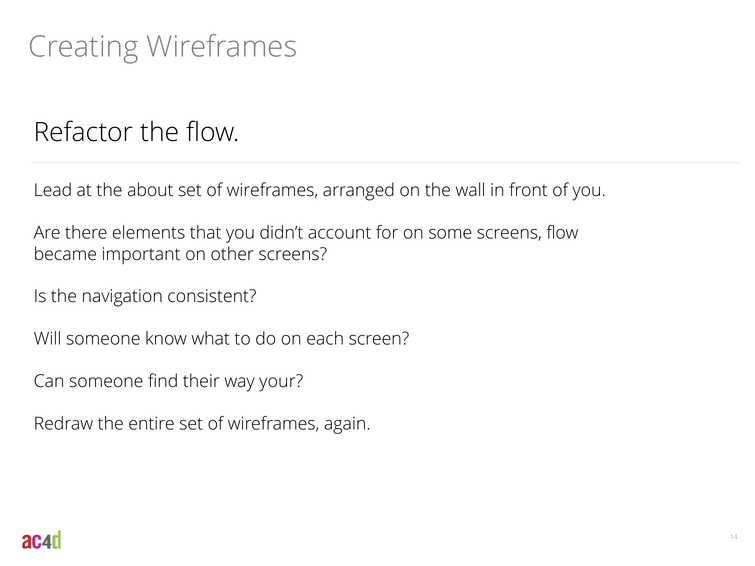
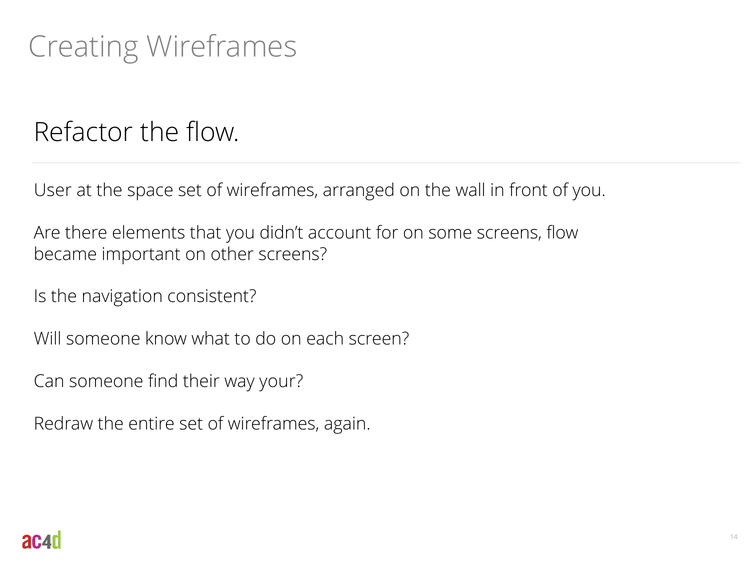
Lead: Lead -> User (53, 191)
about: about -> space (150, 191)
